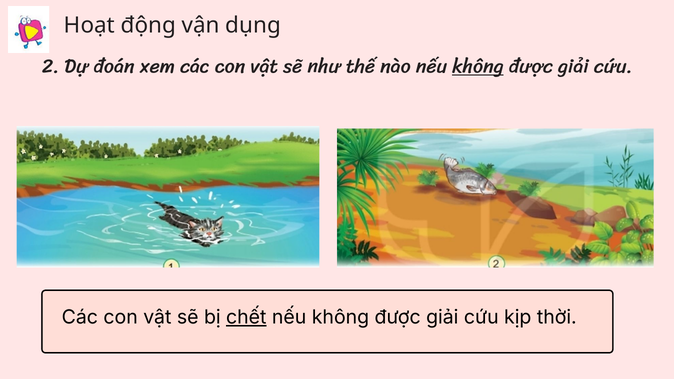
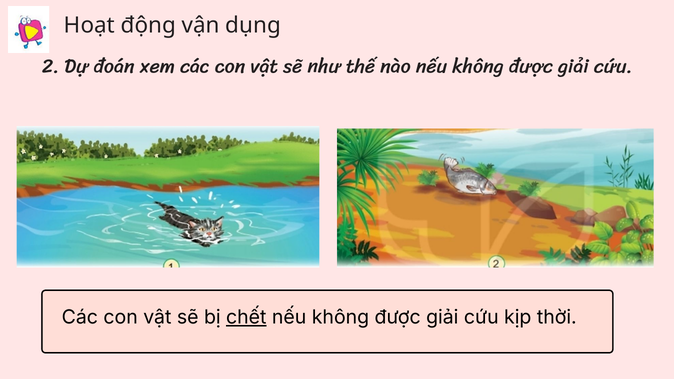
không underline: present -> none (478, 66)
